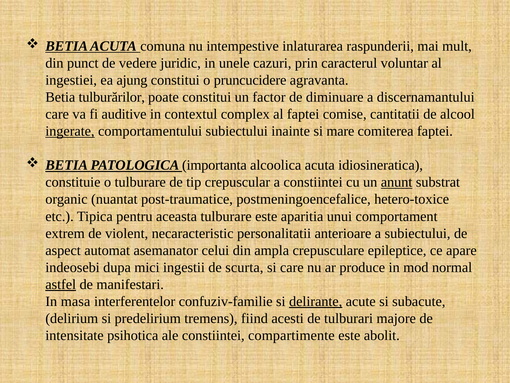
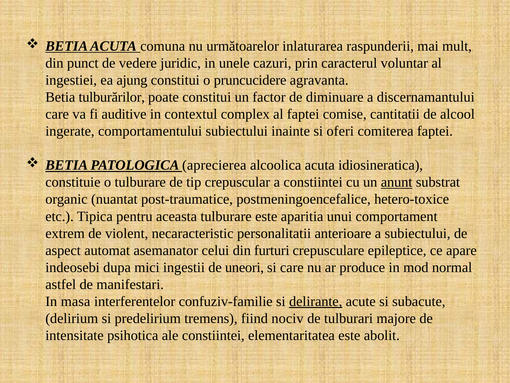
intempestive: intempestive -> următoarelor (243, 46)
ingerate underline: present -> none (70, 131)
mare: mare -> oferi (340, 131)
importanta: importanta -> aprecierea (214, 165)
ampla: ampla -> furturi (272, 250)
scurta: scurta -> uneori (244, 267)
astfel underline: present -> none (61, 284)
acesti: acesti -> nociv (288, 318)
compartimente: compartimente -> elementaritatea (291, 335)
